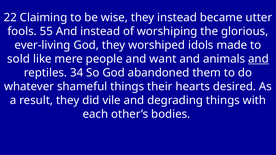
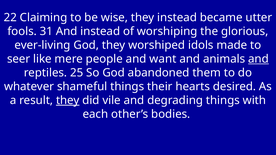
55: 55 -> 31 (46, 31)
sold: sold -> seer (19, 59)
34: 34 -> 25 (77, 73)
they underline: none -> present (68, 100)
